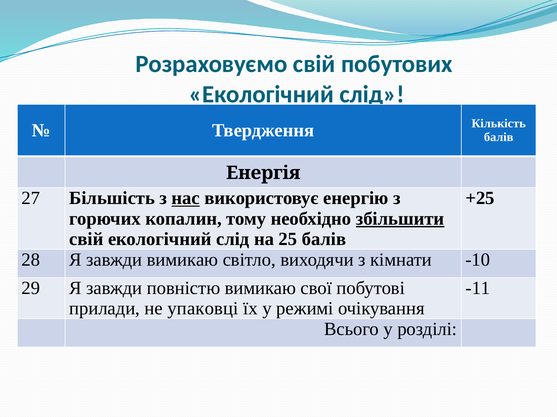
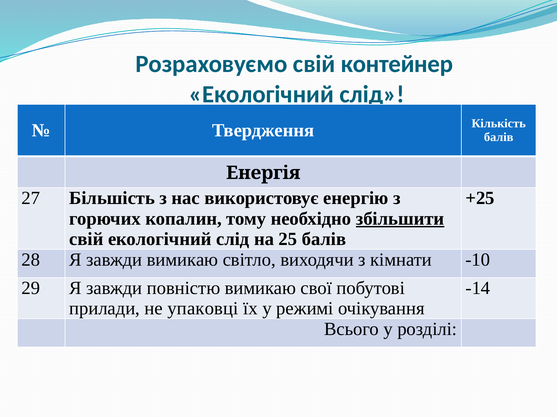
побутових: побутових -> контейнер (397, 64)
нас underline: present -> none (186, 199)
-11: -11 -> -14 (478, 289)
